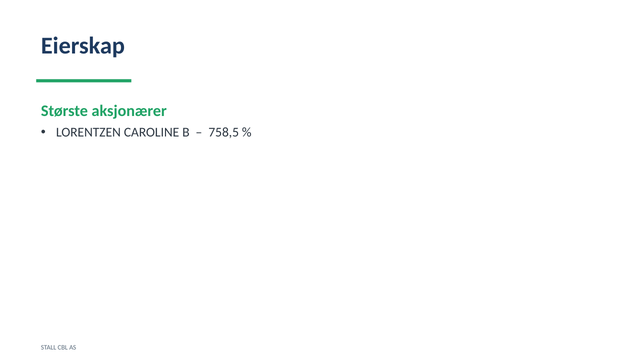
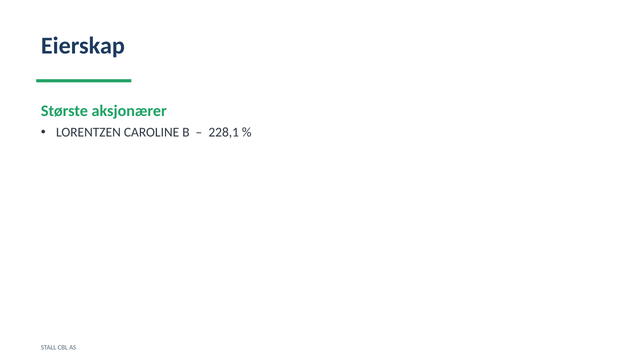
758,5: 758,5 -> 228,1 (224, 132)
